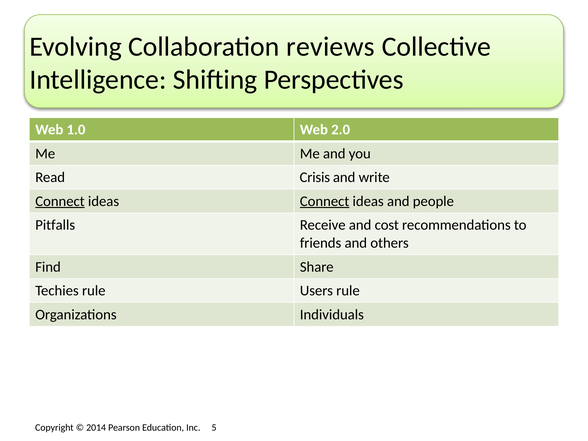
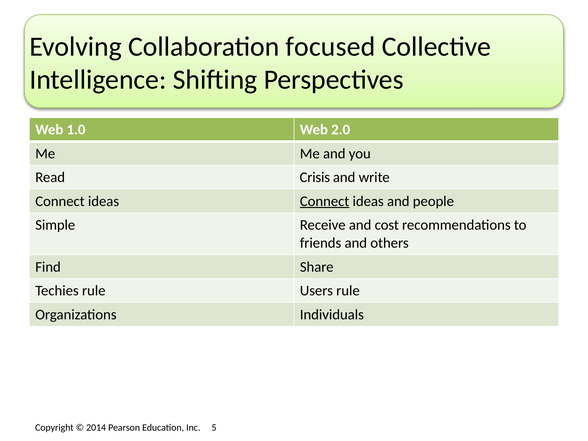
reviews: reviews -> focused (330, 47)
Connect underline: present -> none (60, 201)
Pitfalls: Pitfalls -> Simple (55, 225)
